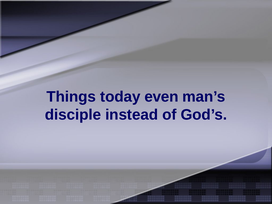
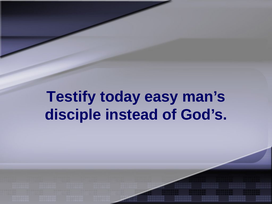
Things: Things -> Testify (71, 97)
even: even -> easy (161, 97)
